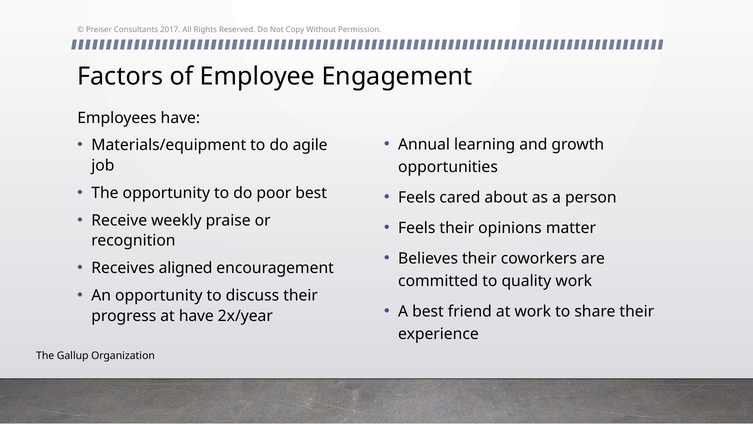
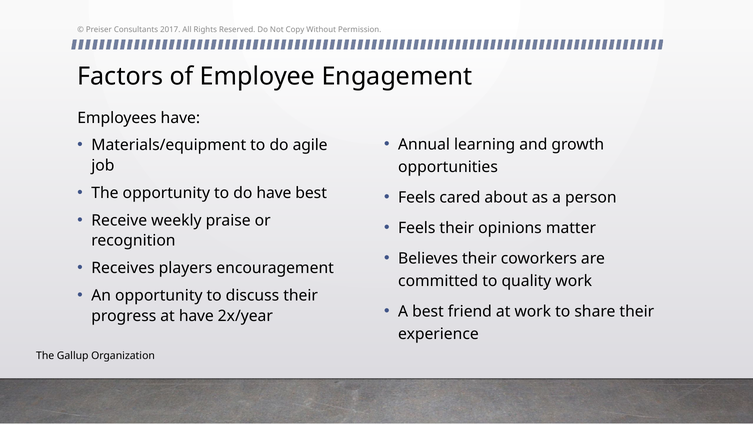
do poor: poor -> have (274, 193)
aligned: aligned -> players (185, 268)
